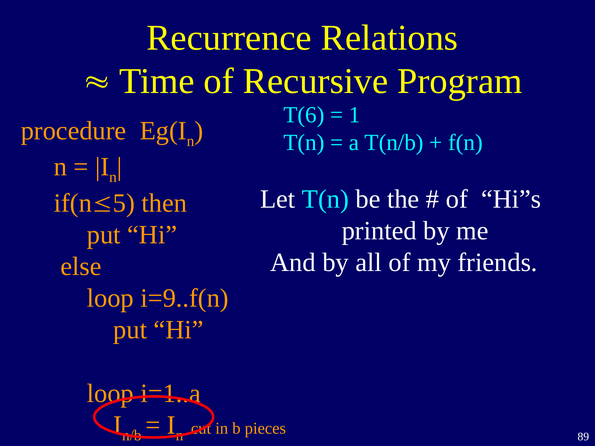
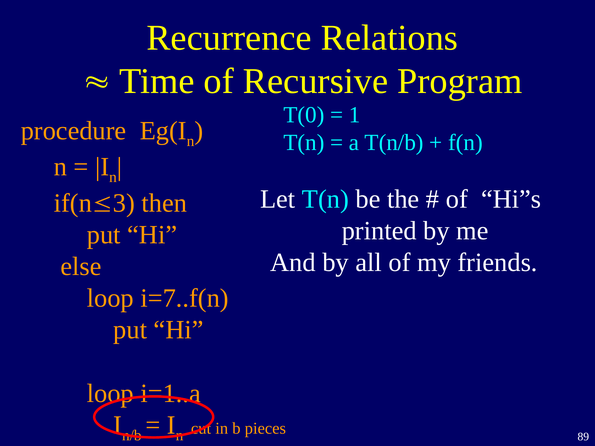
T(6: T(6 -> T(0 (304, 115)
5: 5 -> 3 (124, 203)
i=9..f(n: i=9..f(n -> i=7..f(n (185, 298)
